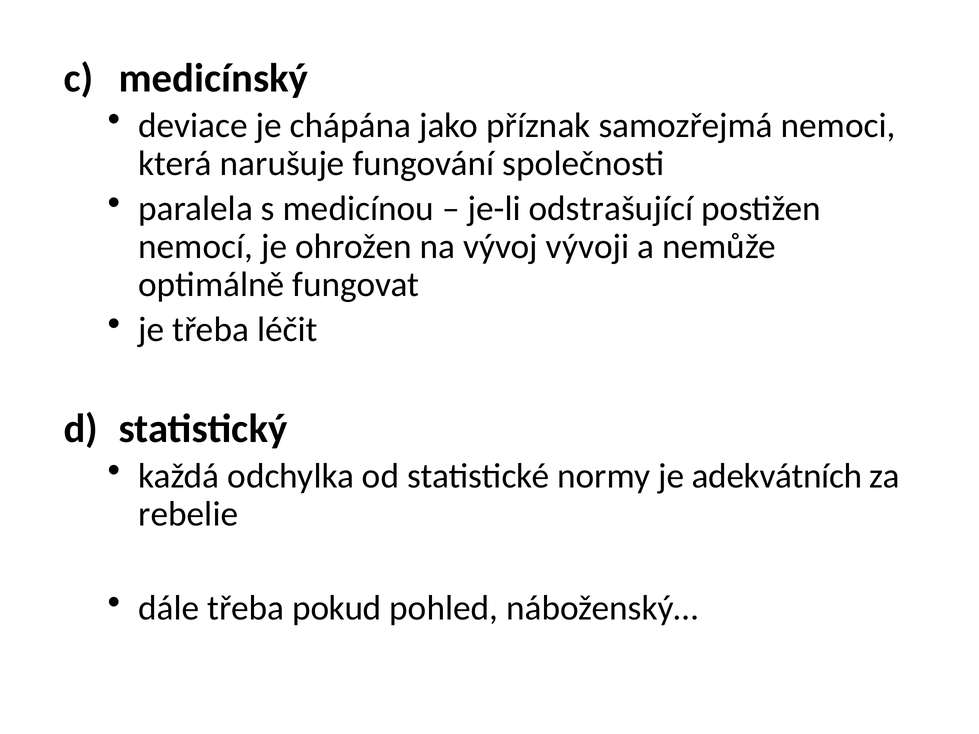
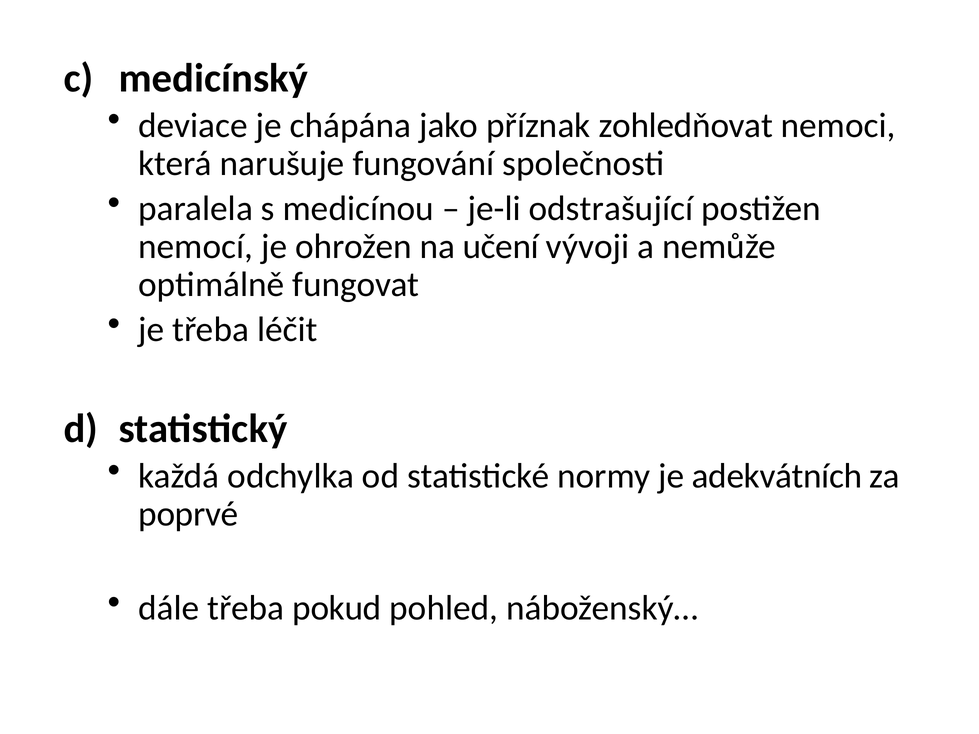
samozřejmá: samozřejmá -> zohledňovat (686, 125)
vývoj: vývoj -> učení (501, 247)
rebelie: rebelie -> poprvé (188, 514)
